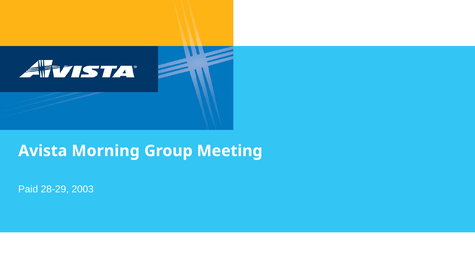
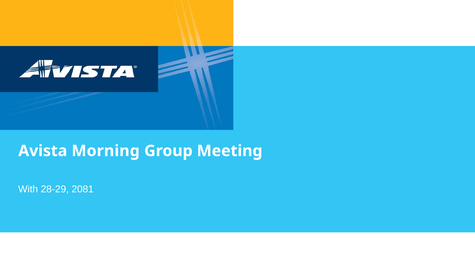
Paid: Paid -> With (28, 189)
2003: 2003 -> 2081 (83, 189)
